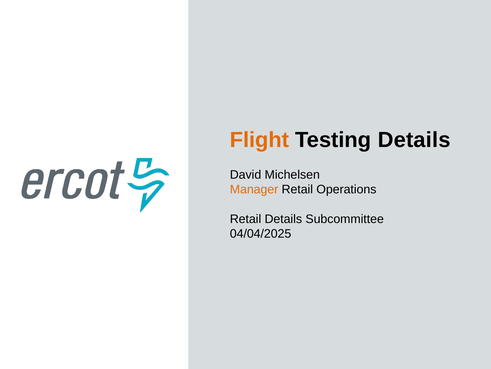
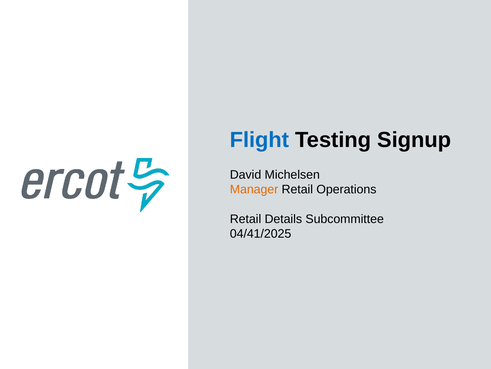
Flight colour: orange -> blue (260, 140)
Testing Details: Details -> Signup (414, 140)
04/04/2025: 04/04/2025 -> 04/41/2025 (261, 233)
